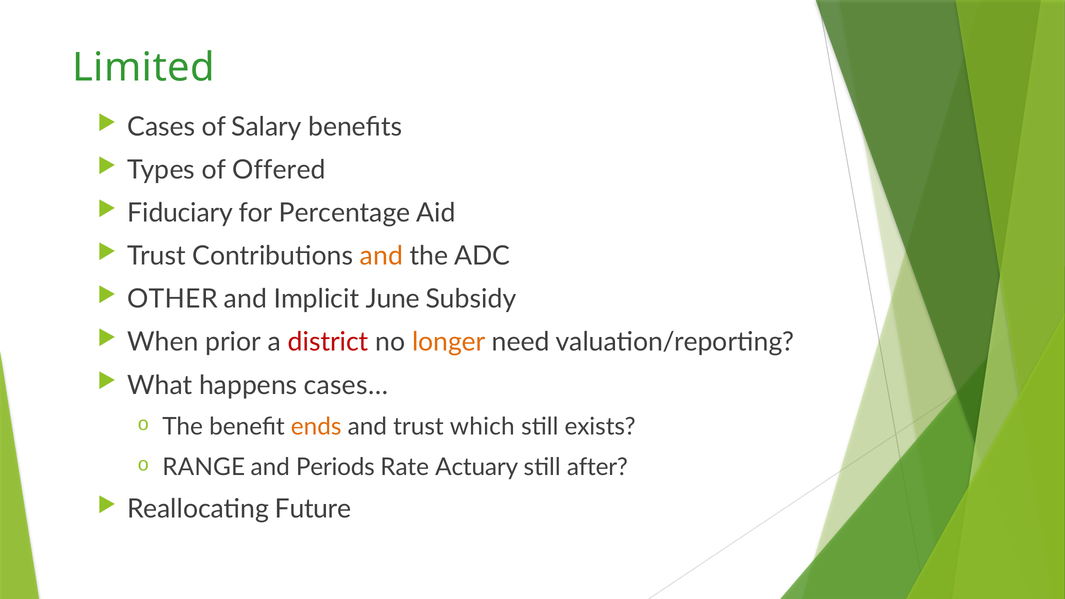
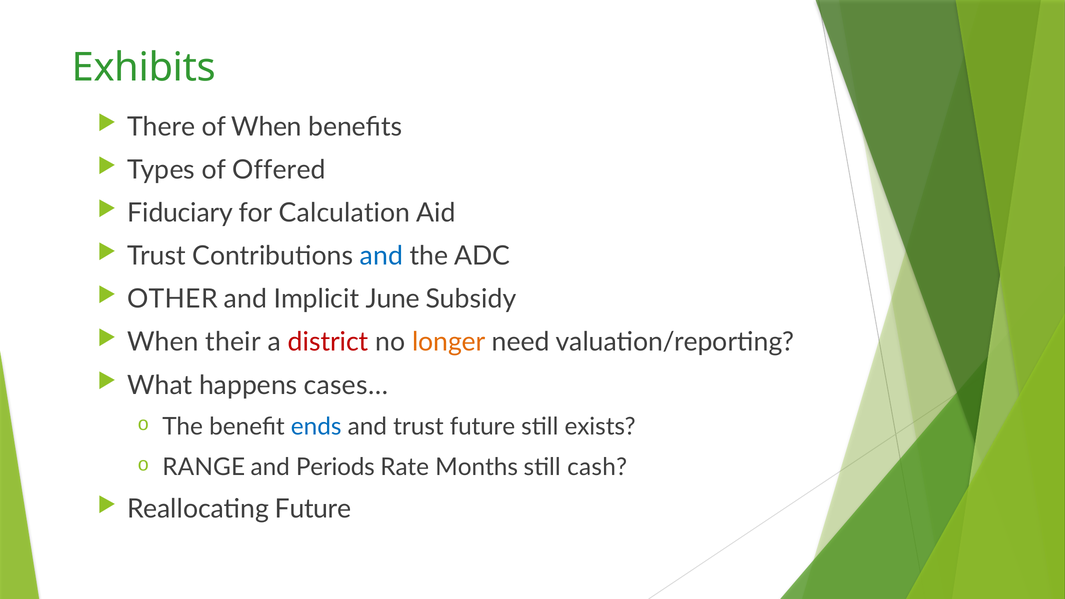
Limited: Limited -> Exhibits (144, 67)
Cases: Cases -> There (161, 127)
of Salary: Salary -> When (267, 127)
Percentage: Percentage -> Calculation (345, 213)
and colour: orange -> blue (381, 256)
prior: prior -> their (233, 342)
ends colour: orange -> blue (316, 427)
trust which: which -> future (483, 427)
Actuary: Actuary -> Months (477, 467)
after: after -> cash (597, 467)
